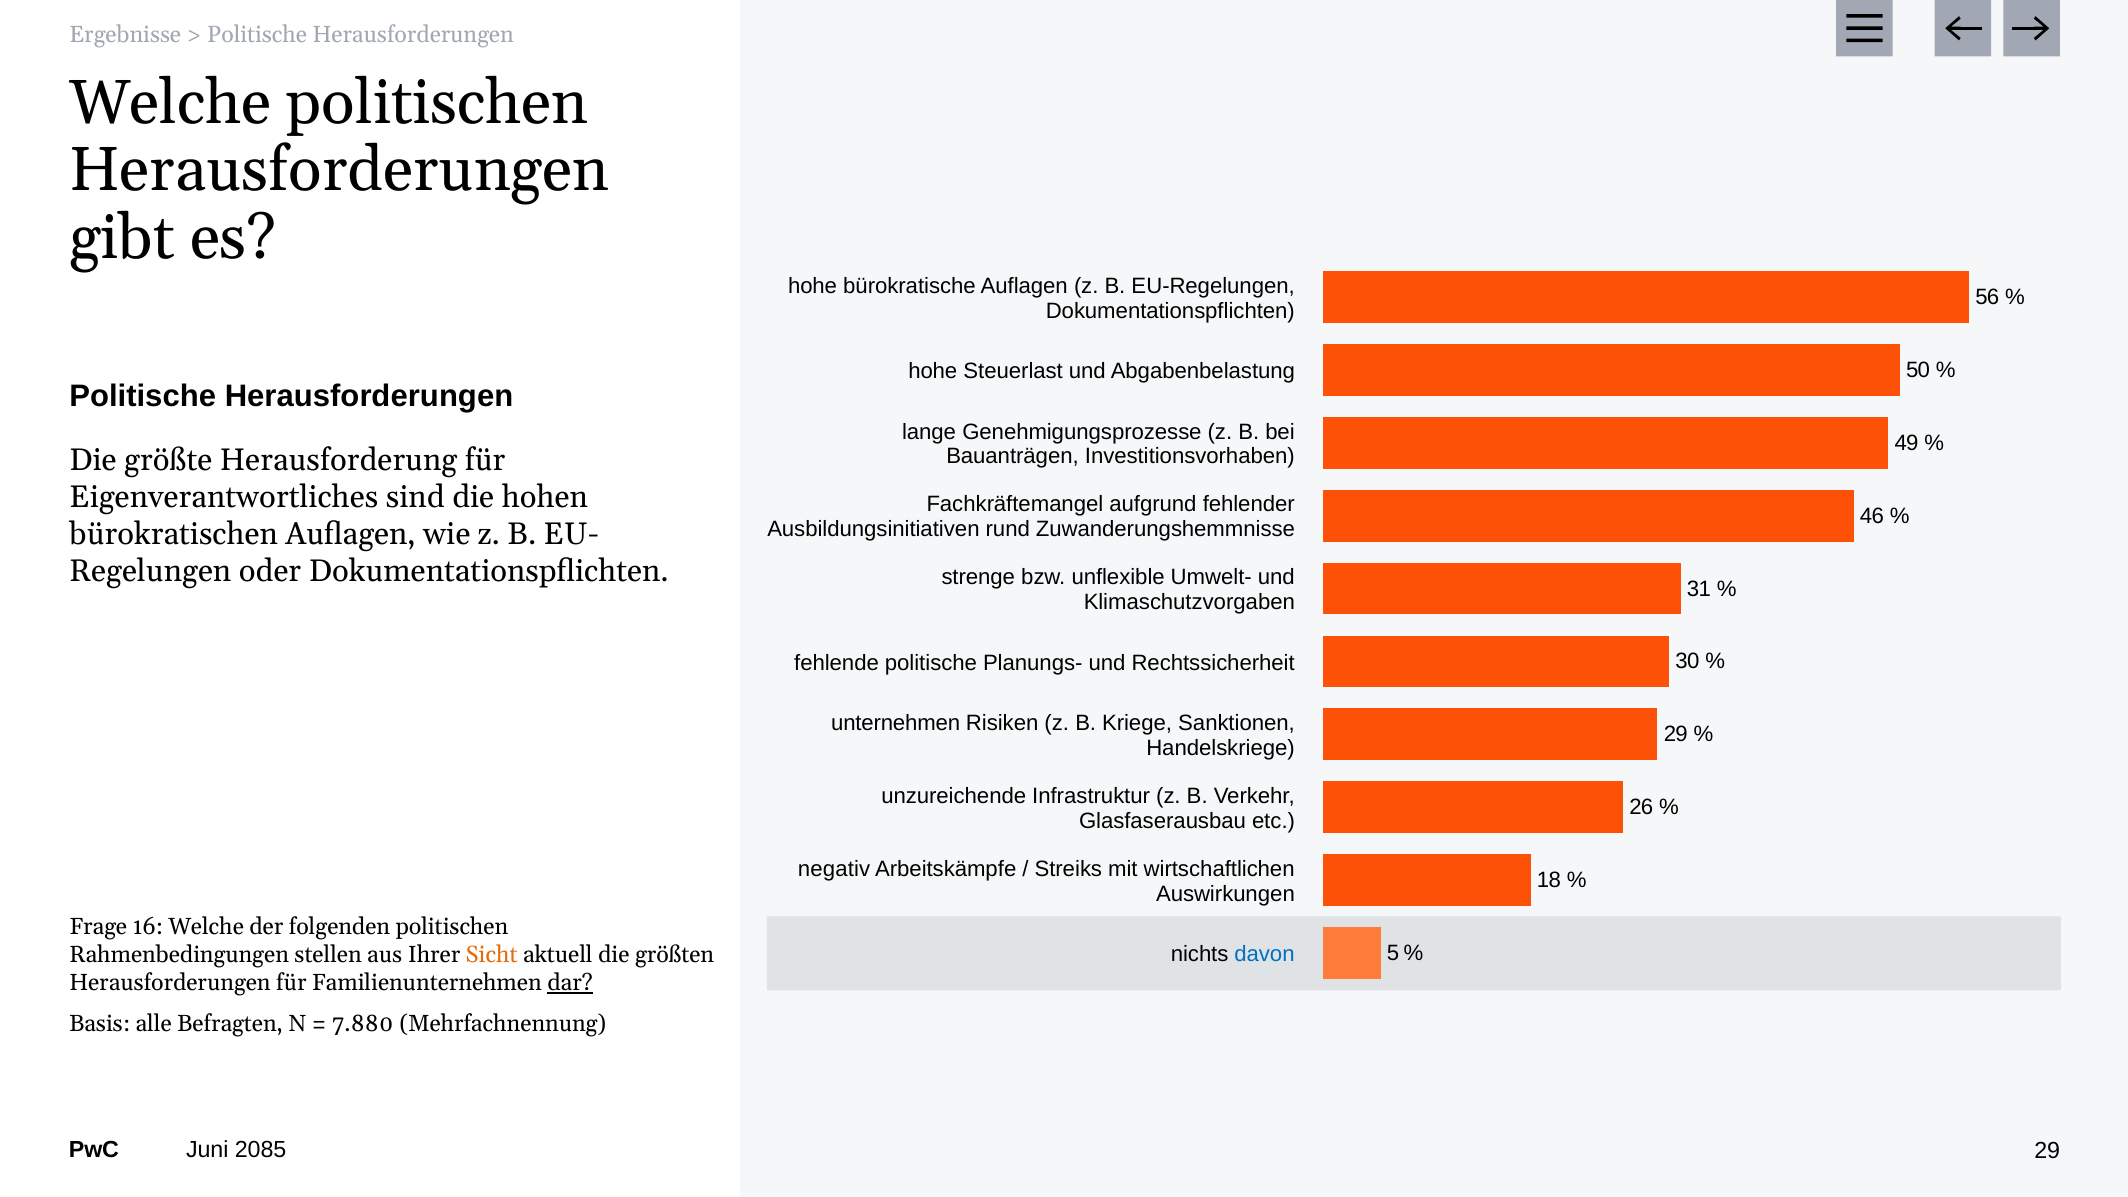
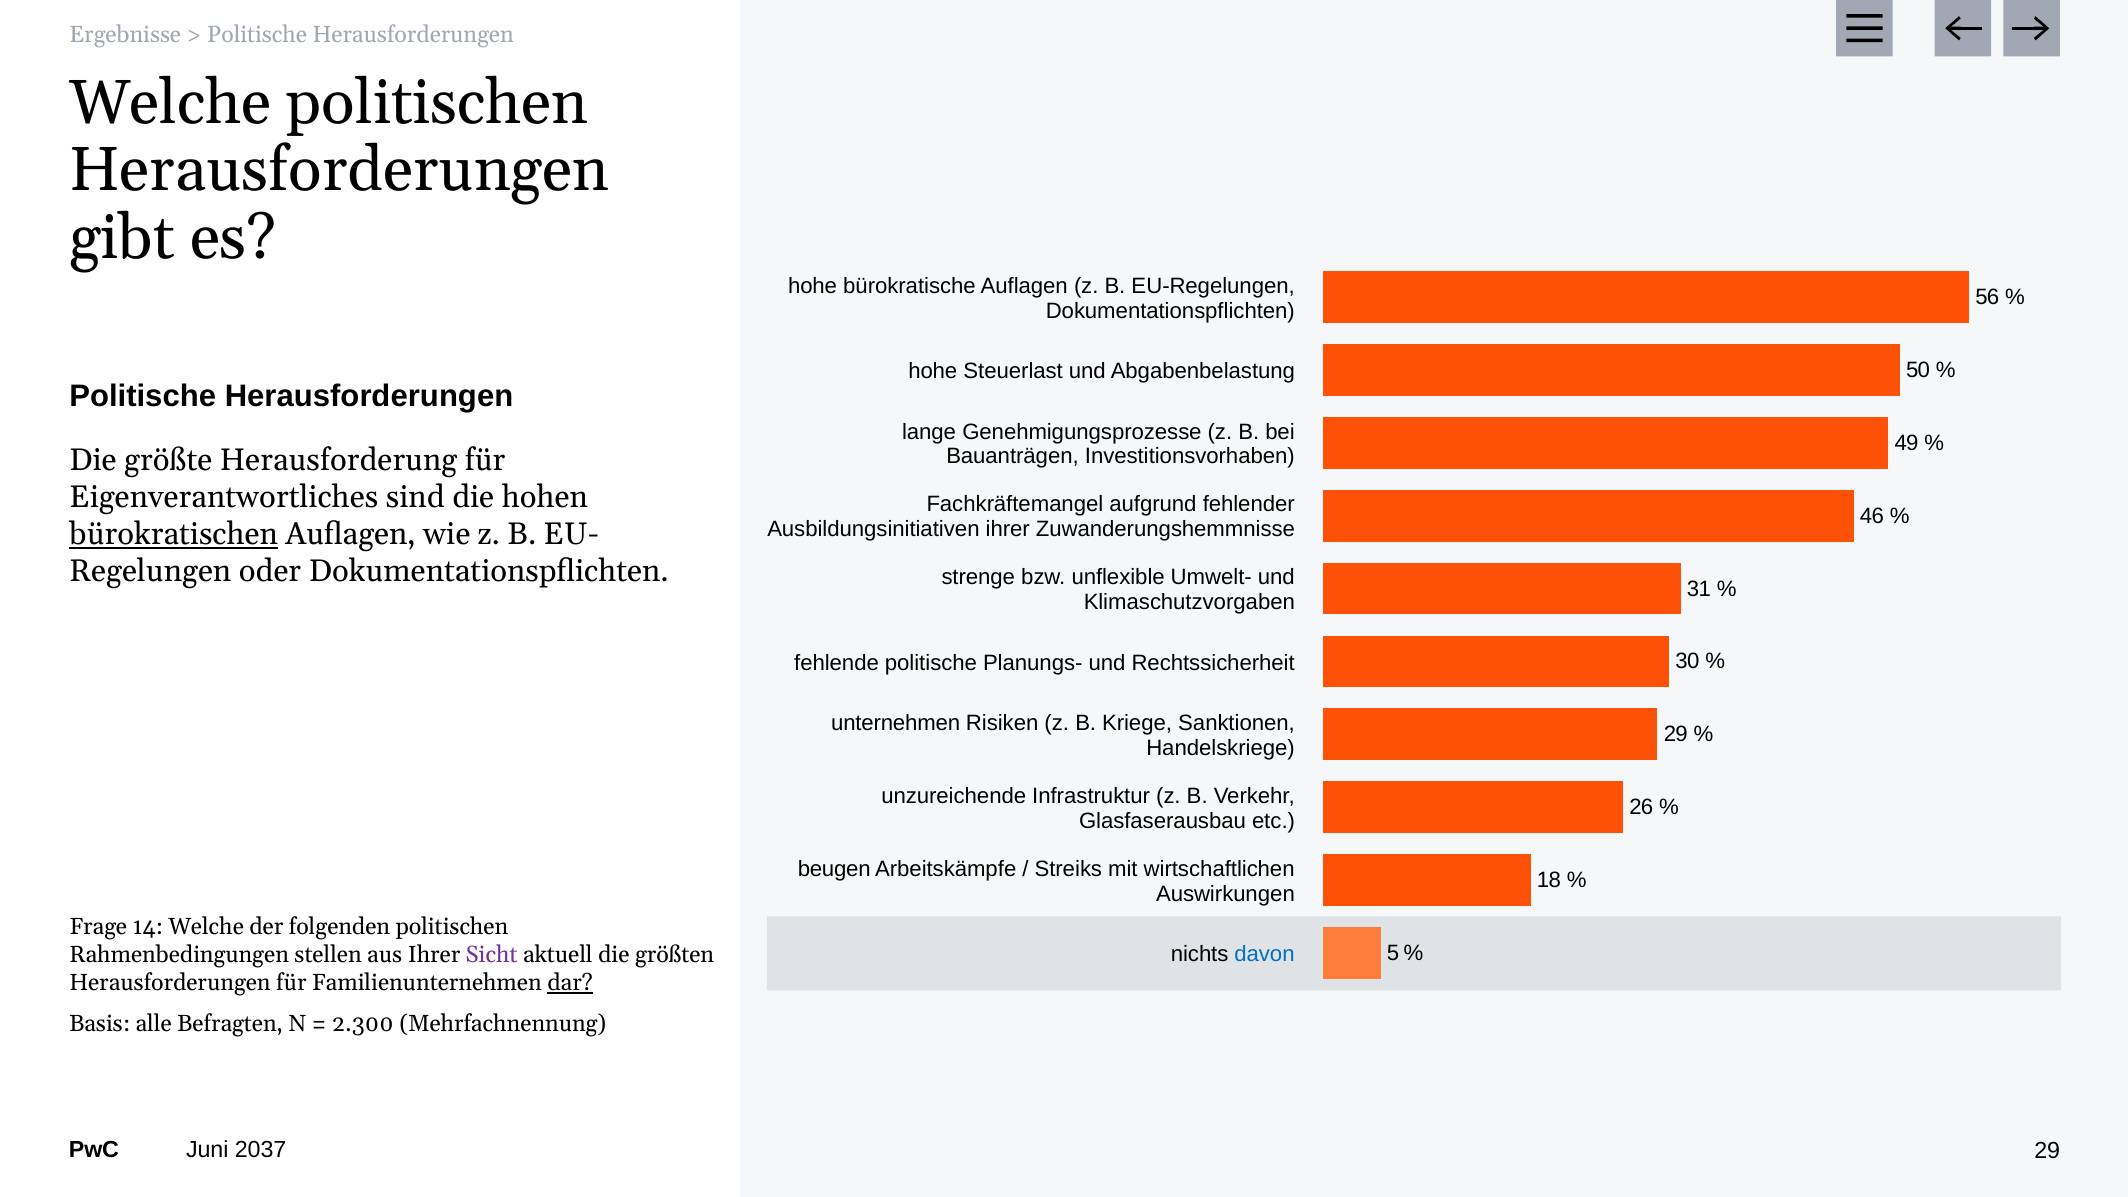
Ausbildungsinitiativen rund: rund -> ihrer (1008, 529)
bürokratischen underline: none -> present (174, 534)
negativ: negativ -> beugen (834, 869)
16: 16 -> 14 (148, 927)
Sicht colour: orange -> purple (492, 955)
7.880: 7.880 -> 2.300 (363, 1024)
2085: 2085 -> 2037 (261, 1150)
